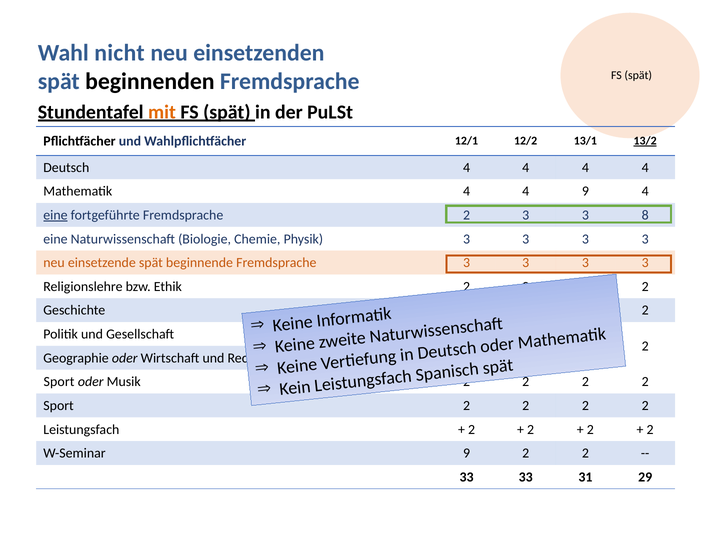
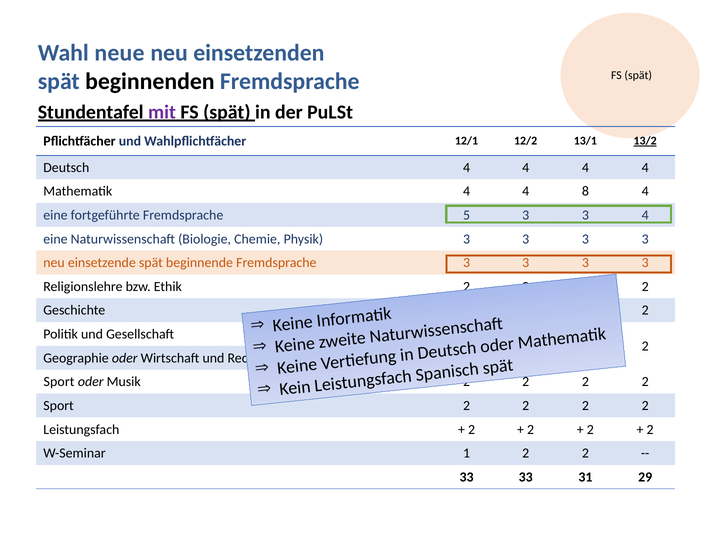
nicht: nicht -> neue (119, 53)
mit colour: orange -> purple (162, 112)
4 9: 9 -> 8 (585, 191)
eine underline: present -> none (55, 215)
Fremdsprache 2: 2 -> 5 (467, 215)
3 8: 8 -> 4 (645, 215)
W-Seminar 9: 9 -> 1 (467, 453)
